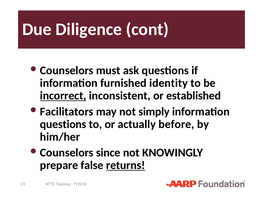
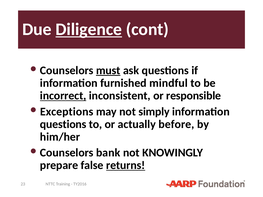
Diligence underline: none -> present (89, 29)
must underline: none -> present (108, 71)
identity: identity -> mindful (169, 83)
established: established -> responsible (194, 96)
Facilitators: Facilitators -> Exceptions (67, 112)
since: since -> bank (108, 153)
